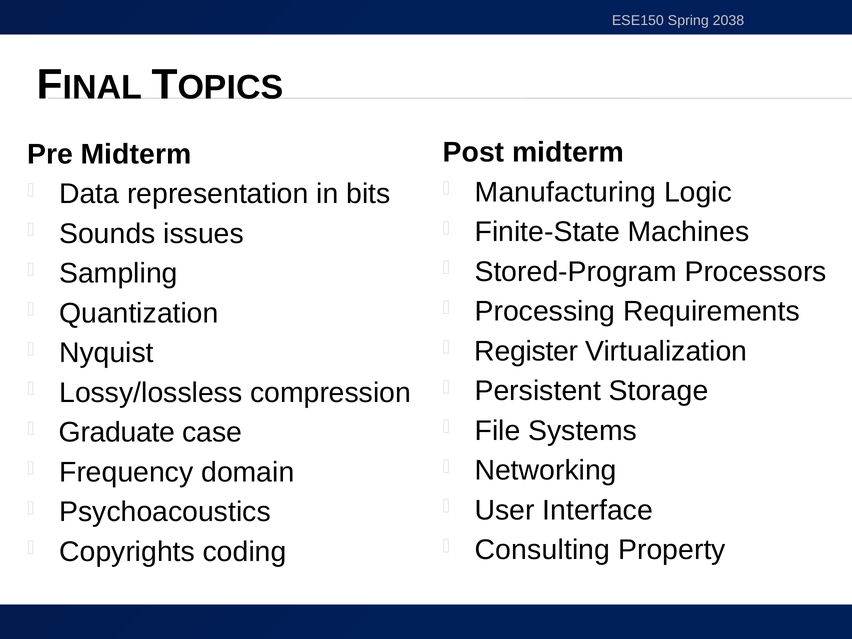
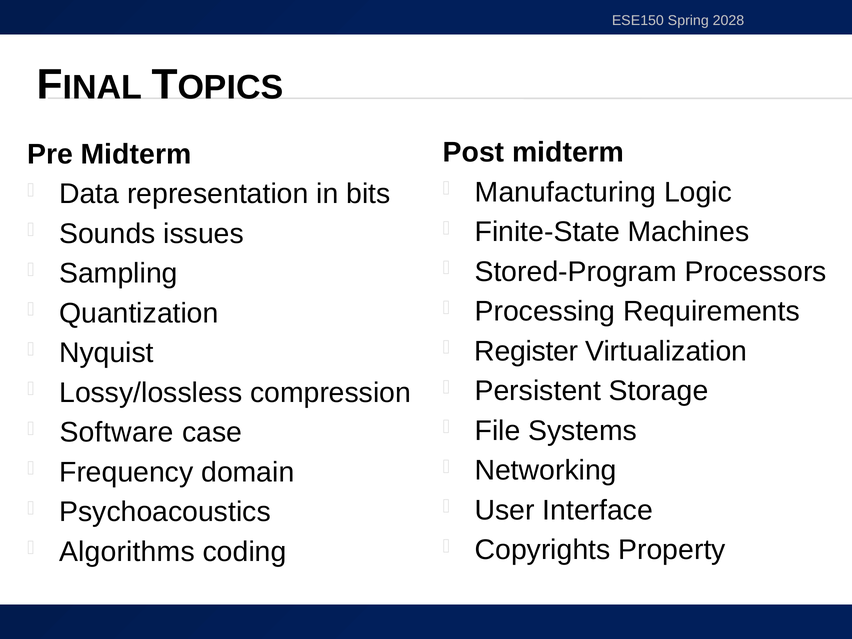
2038: 2038 -> 2028 (728, 21)
Graduate: Graduate -> Software (117, 433)
Consulting: Consulting -> Copyrights (543, 550)
Copyrights: Copyrights -> Algorithms (127, 552)
